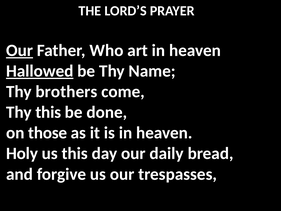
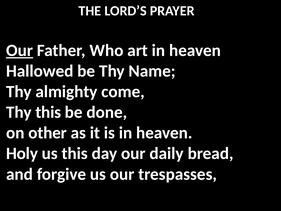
Hallowed underline: present -> none (40, 71)
brothers: brothers -> almighty (66, 92)
those: those -> other (48, 133)
